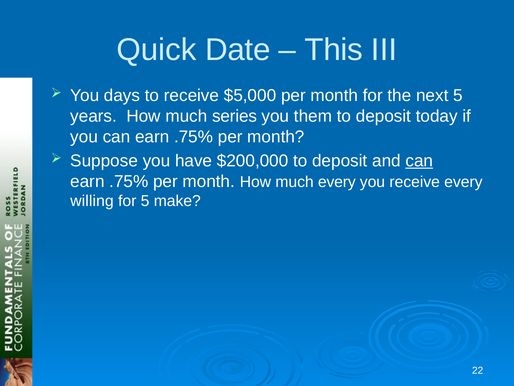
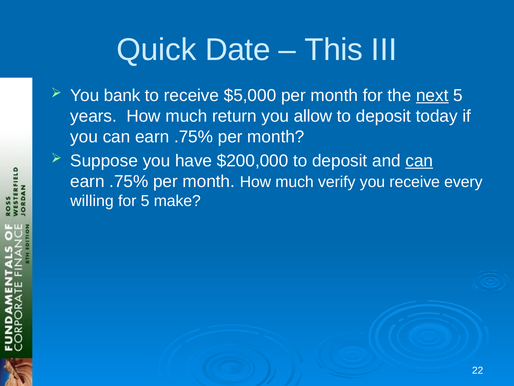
days: days -> bank (122, 95)
next underline: none -> present (432, 95)
series: series -> return (234, 116)
them: them -> allow (313, 116)
much every: every -> verify (337, 182)
